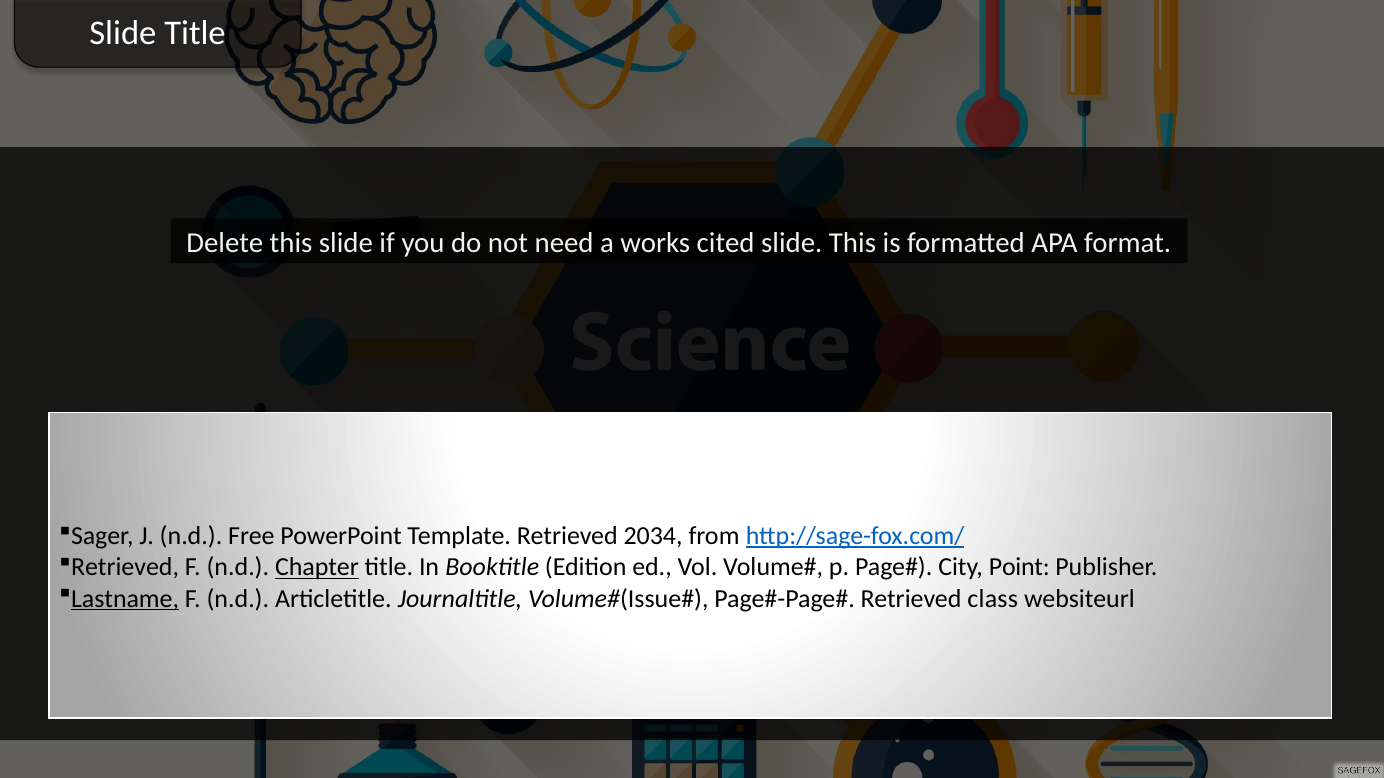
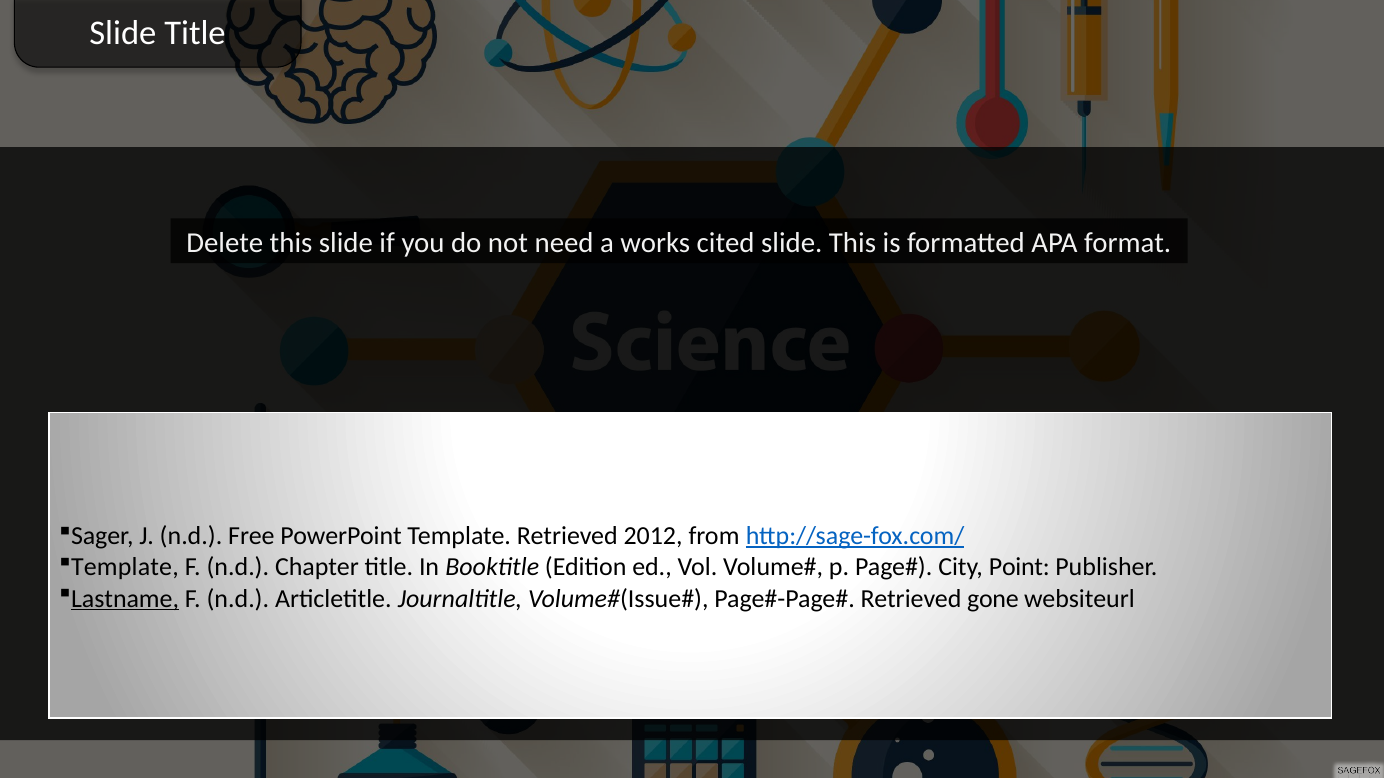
2034: 2034 -> 2012 (653, 536)
Retrieved: Retrieved -> Template (125, 568)
Chapter underline: present -> none (317, 568)
class: class -> gone (993, 599)
